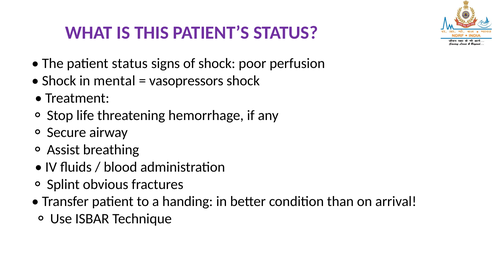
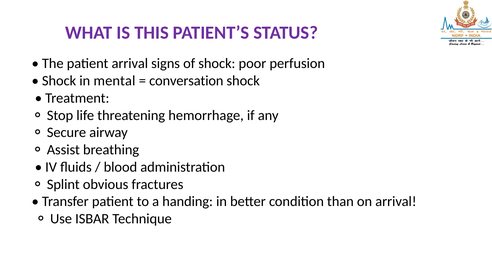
patient status: status -> arrival (130, 64)
vasopressors: vasopressors -> conversation (186, 81)
